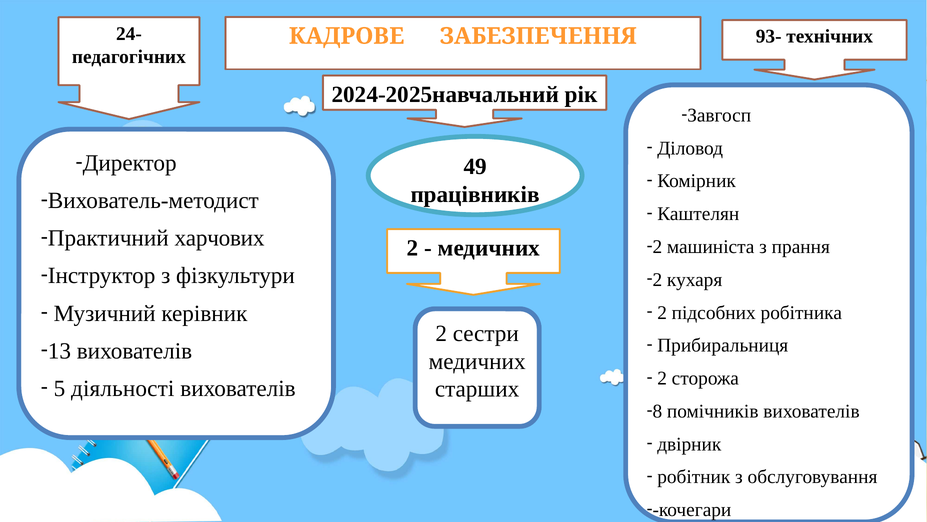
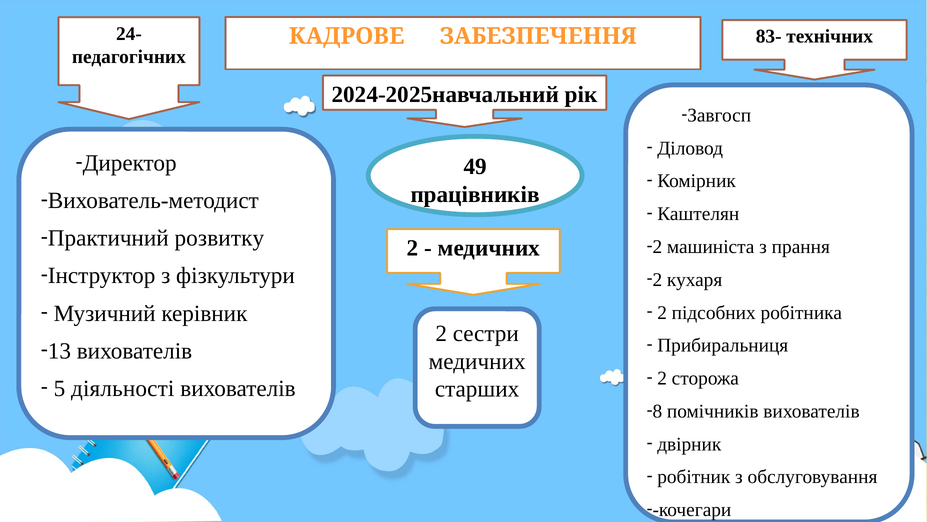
93-: 93- -> 83- (769, 36)
харчових: харчових -> розвитку (219, 238)
